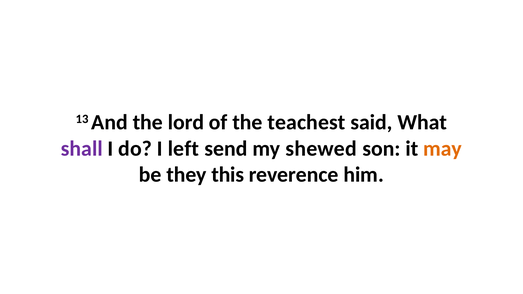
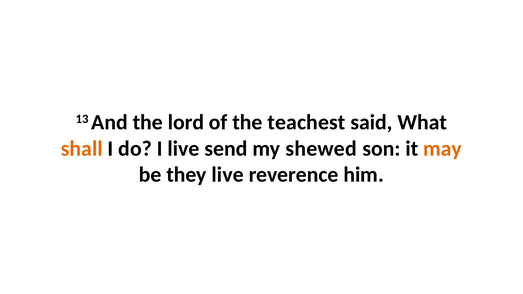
shall colour: purple -> orange (82, 149)
I left: left -> live (183, 149)
they this: this -> live (228, 175)
